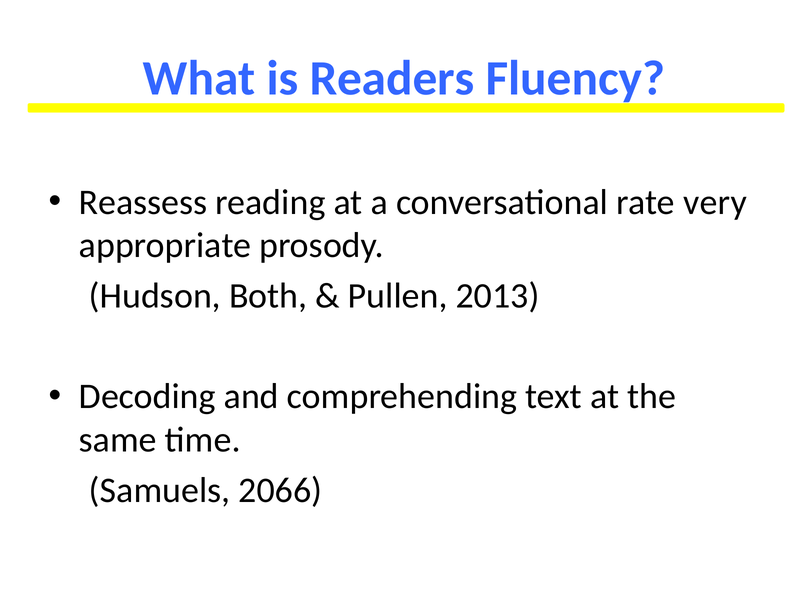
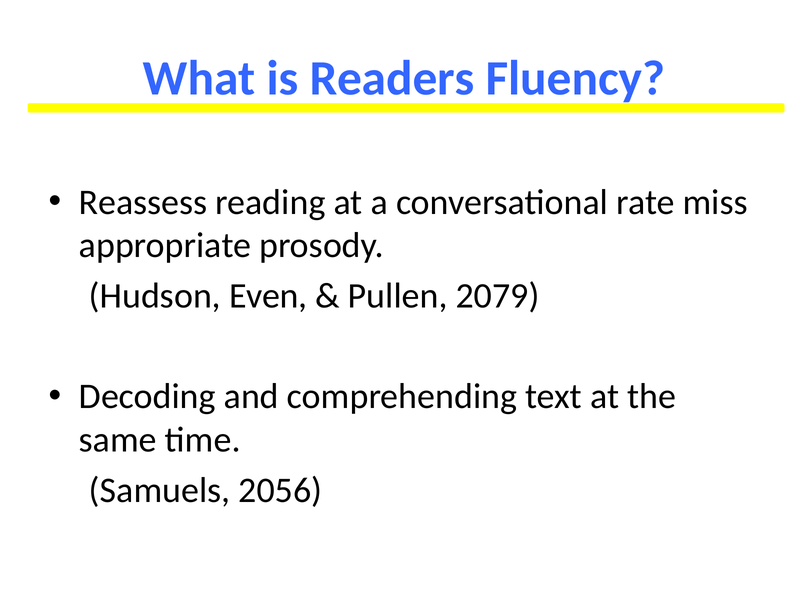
very: very -> miss (715, 202)
Both: Both -> Even (268, 296)
2013: 2013 -> 2079 (498, 296)
2066: 2066 -> 2056 (280, 490)
